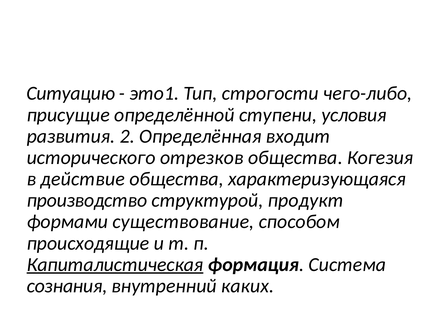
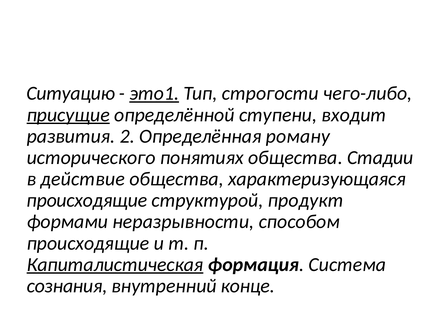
это1 underline: none -> present (154, 93)
присущие underline: none -> present (68, 115)
условия: условия -> входит (354, 115)
входит: входит -> роману (298, 136)
отрезков: отрезков -> понятиях (202, 157)
Когезия: Когезия -> Стадии (380, 157)
производство: производство -> происходящие (87, 200)
существование: существование -> неразрывности (183, 222)
каких: каких -> конце (248, 286)
